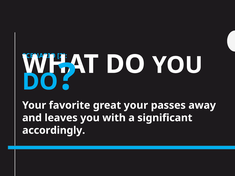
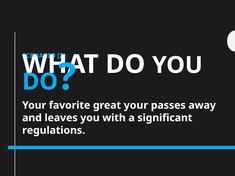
accordingly: accordingly -> regulations (54, 131)
